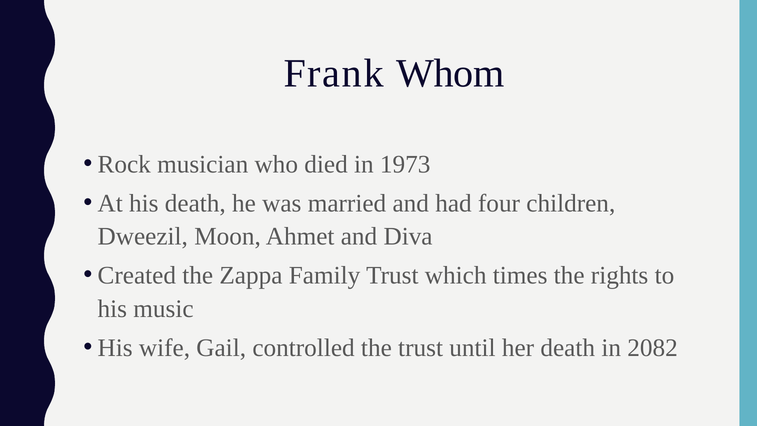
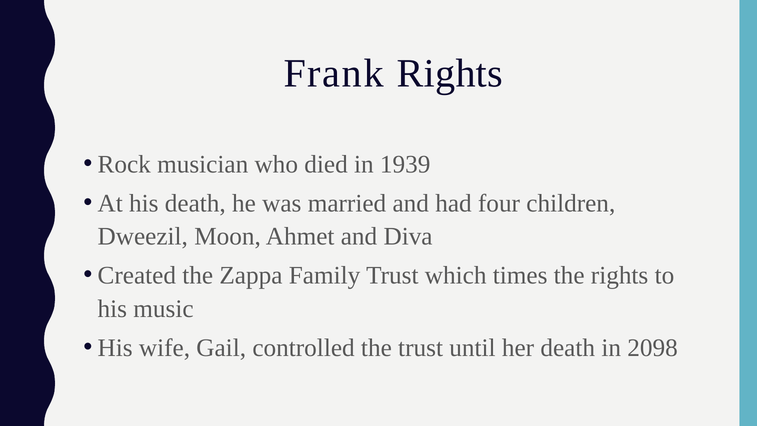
Frank Whom: Whom -> Rights (450, 74)
1973: 1973 -> 1939 (405, 164)
2082: 2082 -> 2098 (653, 348)
